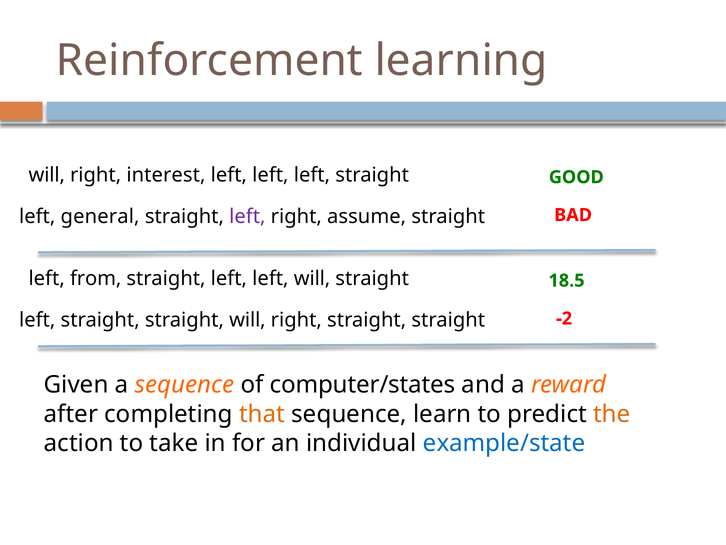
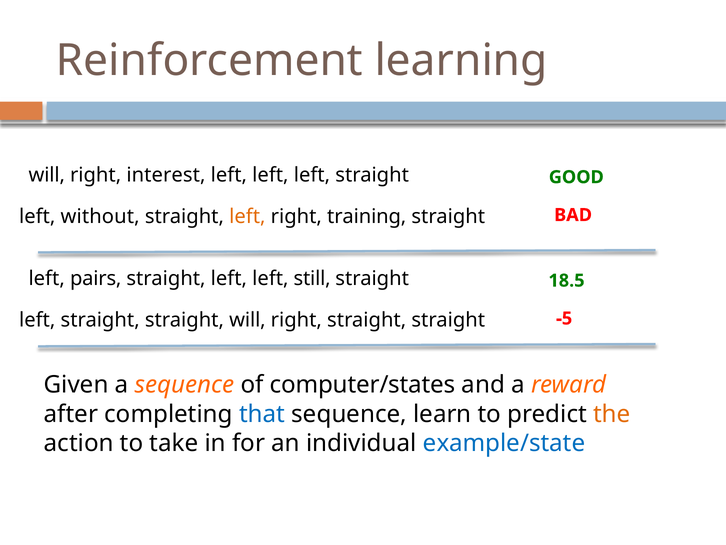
general: general -> without (100, 216)
left colour: purple -> orange (247, 216)
assume: assume -> training (367, 216)
from: from -> pairs (96, 278)
left will: will -> still (312, 278)
-2: -2 -> -5 (564, 318)
that colour: orange -> blue (262, 414)
